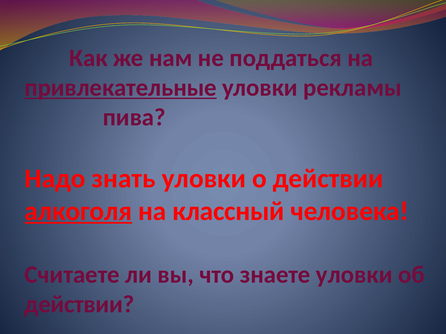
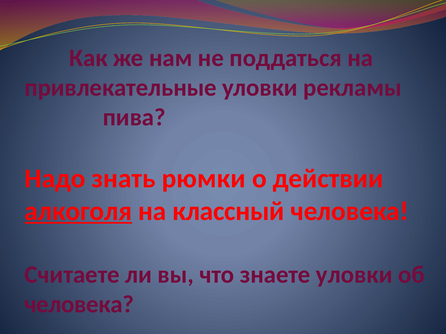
привлекательные underline: present -> none (121, 88)
знать уловки: уловки -> рюмки (204, 179)
действии: действии -> человека (79, 305)
